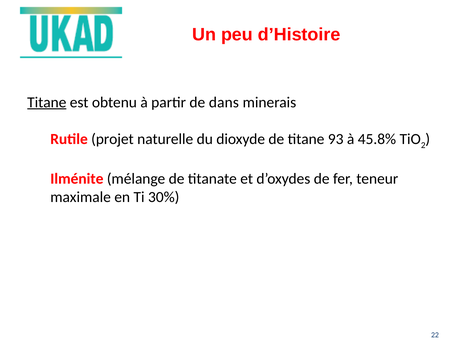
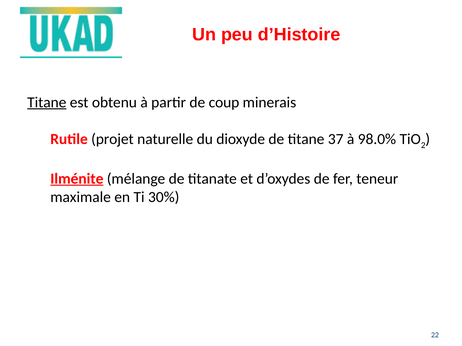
dans: dans -> coup (224, 102)
93: 93 -> 37 (336, 139)
45.8%: 45.8% -> 98.0% (377, 139)
Ilménite underline: none -> present (77, 179)
